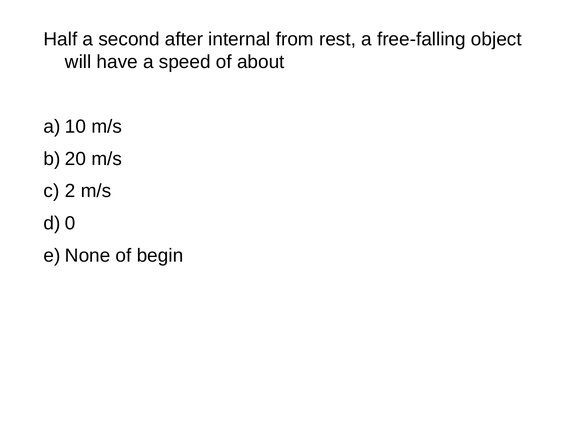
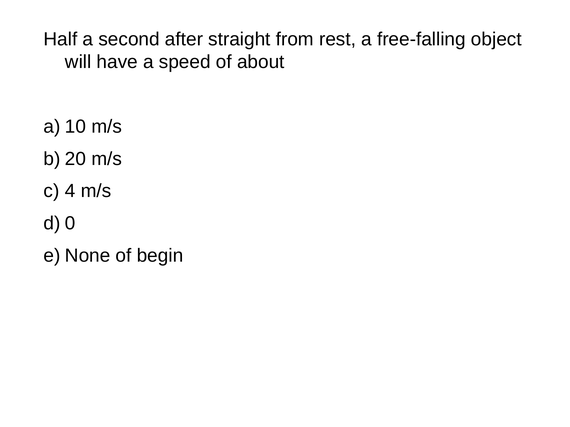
internal: internal -> straight (239, 39)
2: 2 -> 4 (70, 191)
